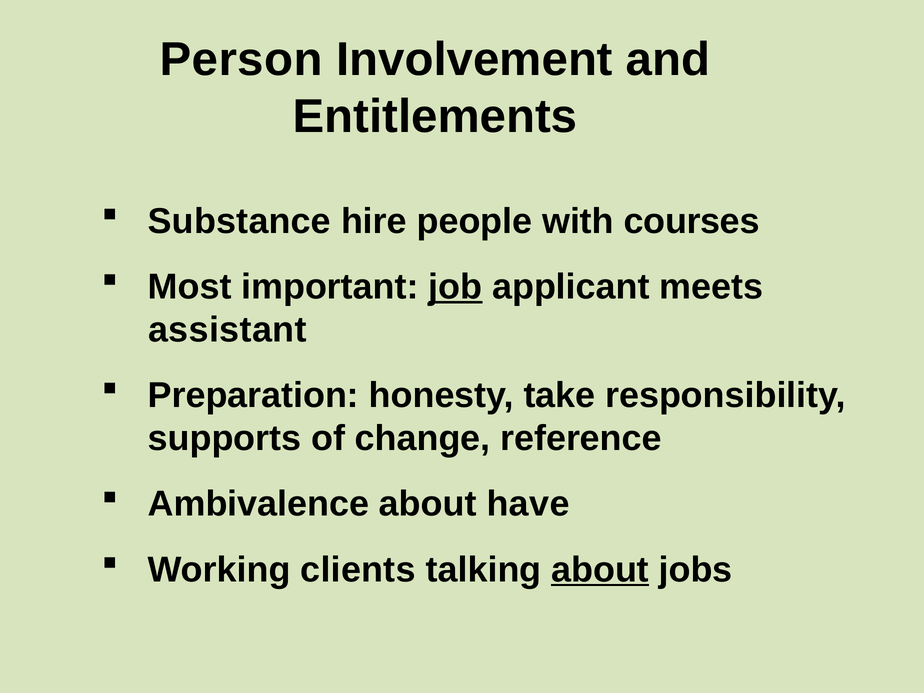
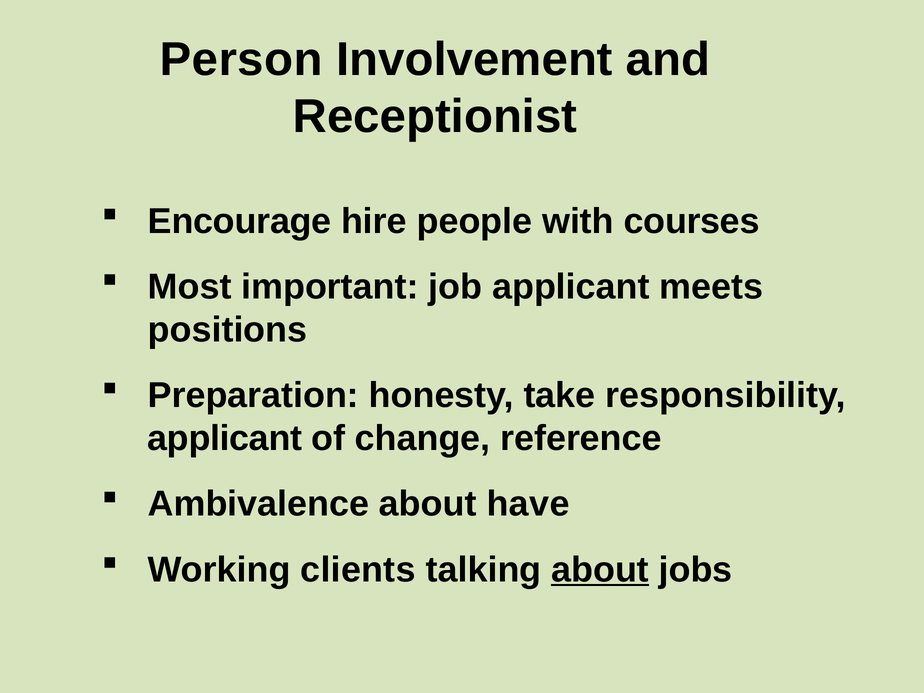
Entitlements: Entitlements -> Receptionist (435, 116)
Substance: Substance -> Encourage (240, 221)
job underline: present -> none (455, 287)
assistant: assistant -> positions (228, 330)
supports: supports -> applicant (225, 438)
